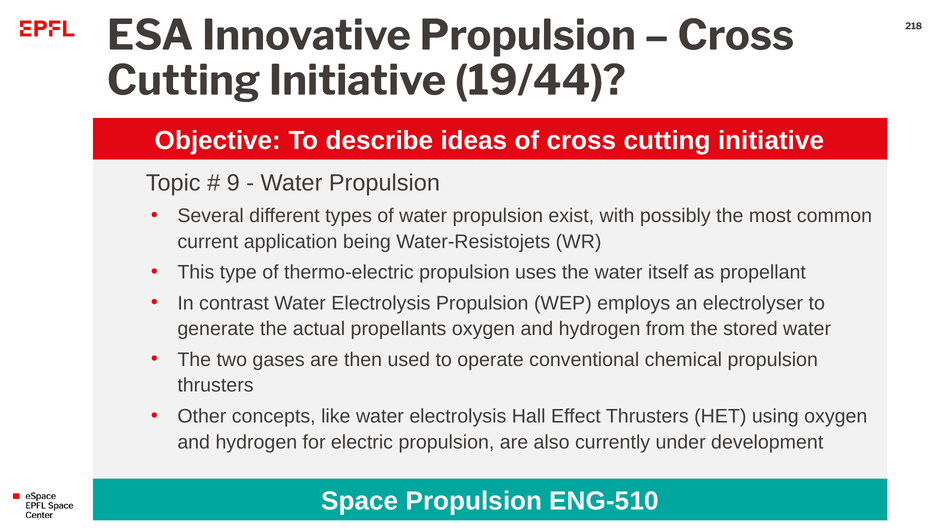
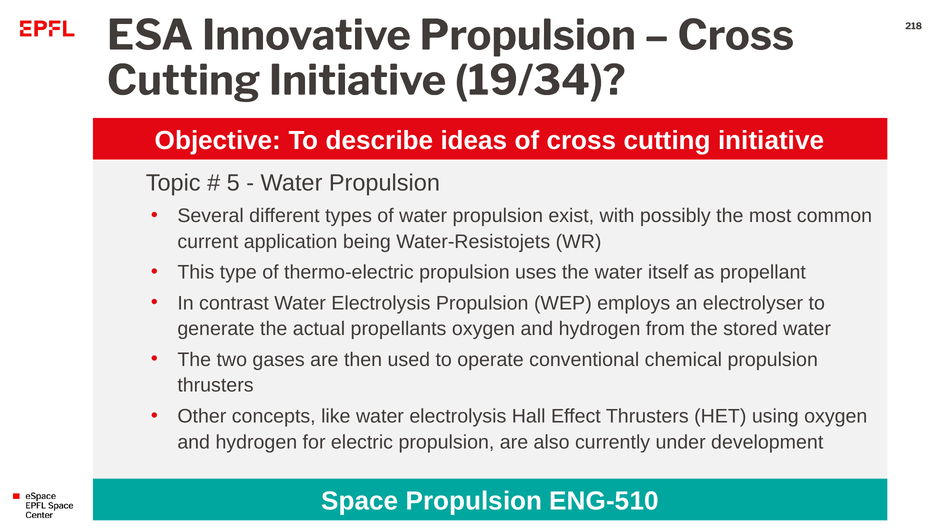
19/44: 19/44 -> 19/34 (540, 81)
9: 9 -> 5 (233, 183)
